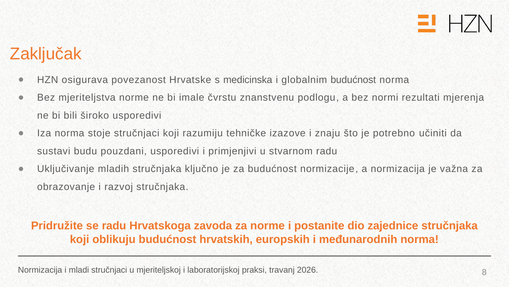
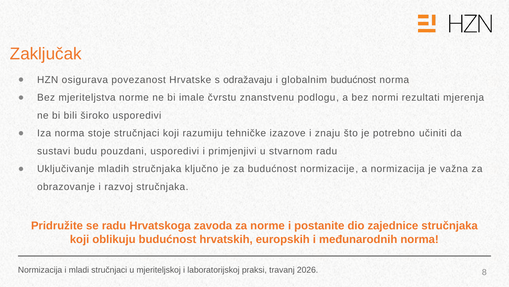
medicinska: medicinska -> odražavaju (248, 80)
